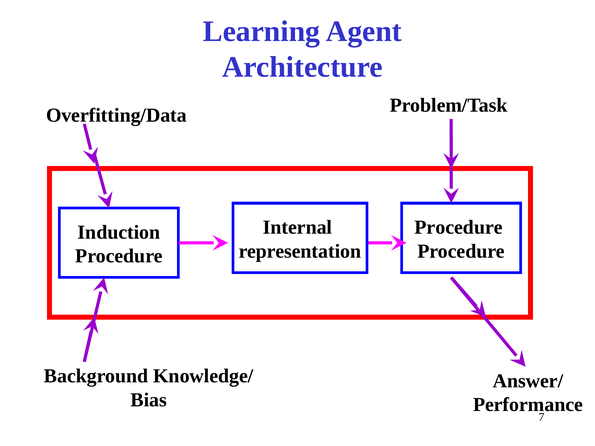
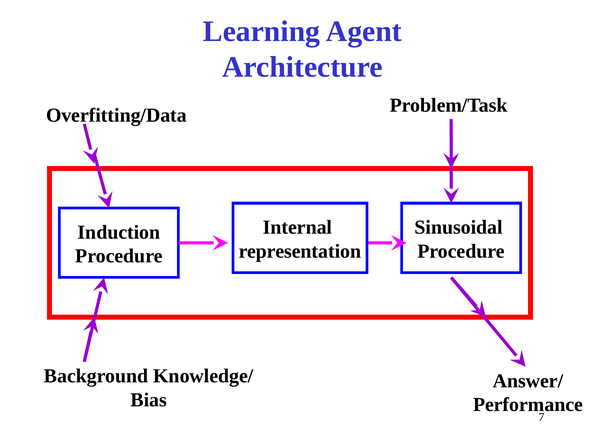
Procedure: Procedure -> Sinusoidal (459, 227)
